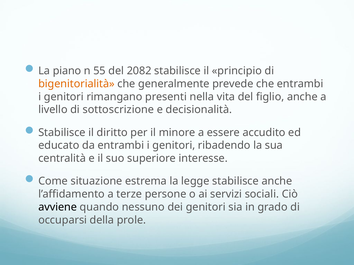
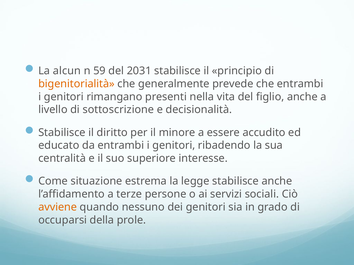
piano: piano -> alcun (67, 71)
55: 55 -> 59 (100, 71)
2082: 2082 -> 2031 (139, 71)
avviene colour: black -> orange (58, 207)
